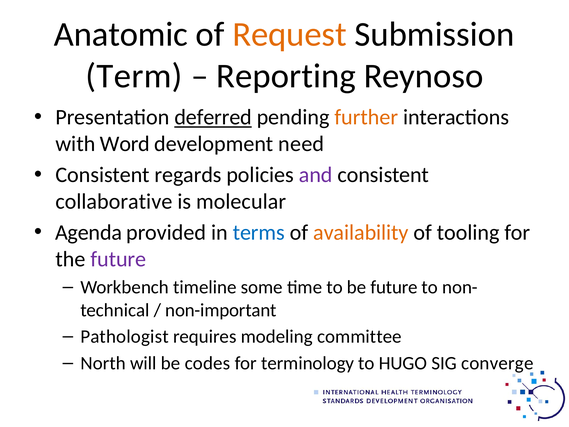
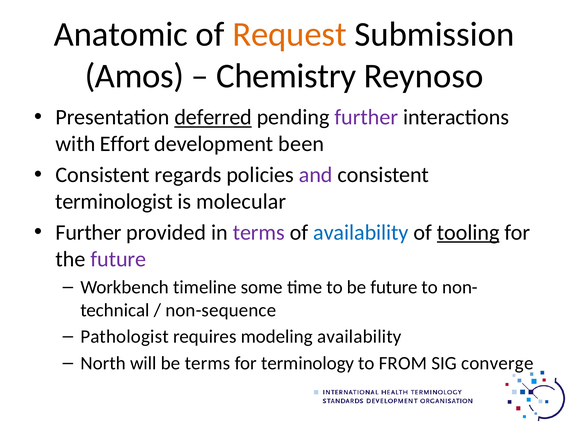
Term: Term -> Amos (134, 76)
Reporting: Reporting -> Chemistry (286, 76)
further colour: orange -> purple (366, 117)
Word: Word -> Effort (125, 144)
need: need -> been (301, 144)
collaborative: collaborative -> terminologist (114, 201)
Agenda: Agenda -> Further (89, 232)
terms colour: blue -> purple (259, 232)
availability colour: orange -> blue (361, 232)
tooling underline: none -> present (468, 232)
non-important: non-important -> non-sequence (221, 310)
modeling committee: committee -> availability (359, 337)
be codes: codes -> terms (208, 363)
HUGO: HUGO -> FROM (403, 363)
